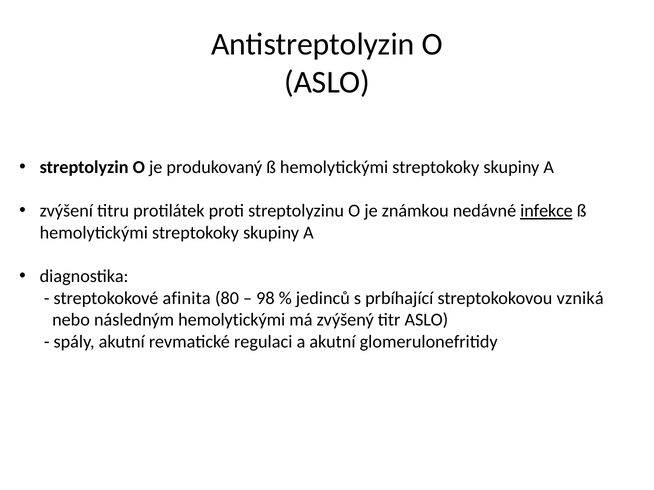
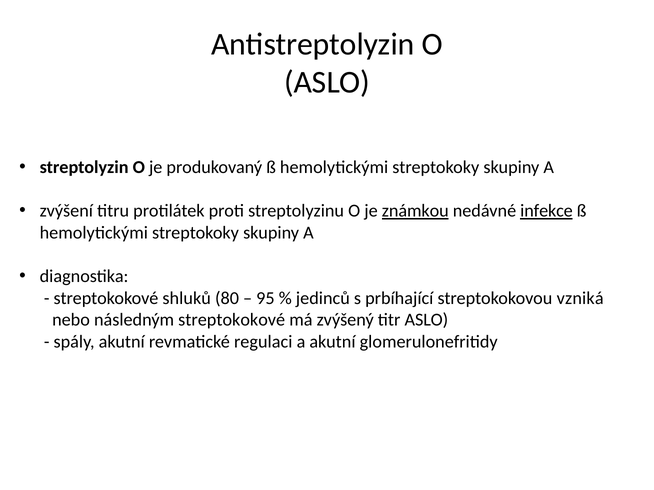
známkou underline: none -> present (415, 211)
afinita: afinita -> shluků (187, 298)
98: 98 -> 95 (265, 298)
následným hemolytickými: hemolytickými -> streptokokové (232, 320)
